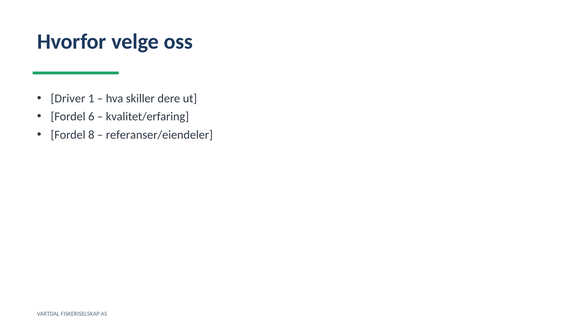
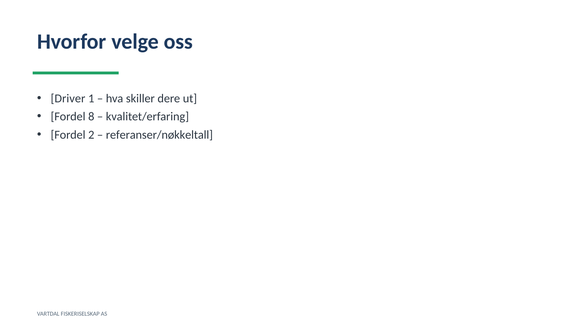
6: 6 -> 8 (91, 117)
8: 8 -> 2 (91, 135)
referanser/eiendeler: referanser/eiendeler -> referanser/nøkkeltall (159, 135)
